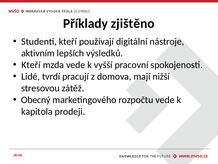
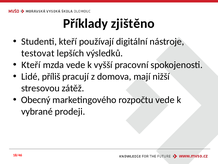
aktivním: aktivním -> testovat (38, 53)
tvrdí: tvrdí -> příliš (51, 76)
kapitola: kapitola -> vybrané (37, 111)
